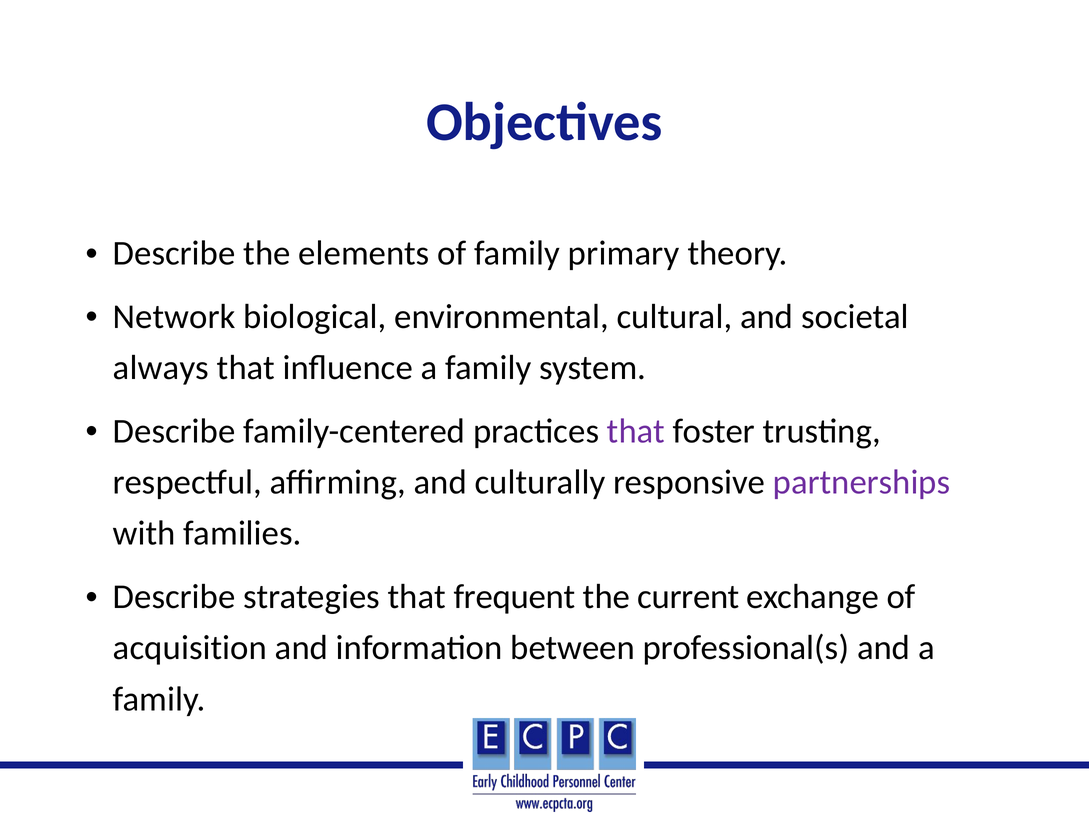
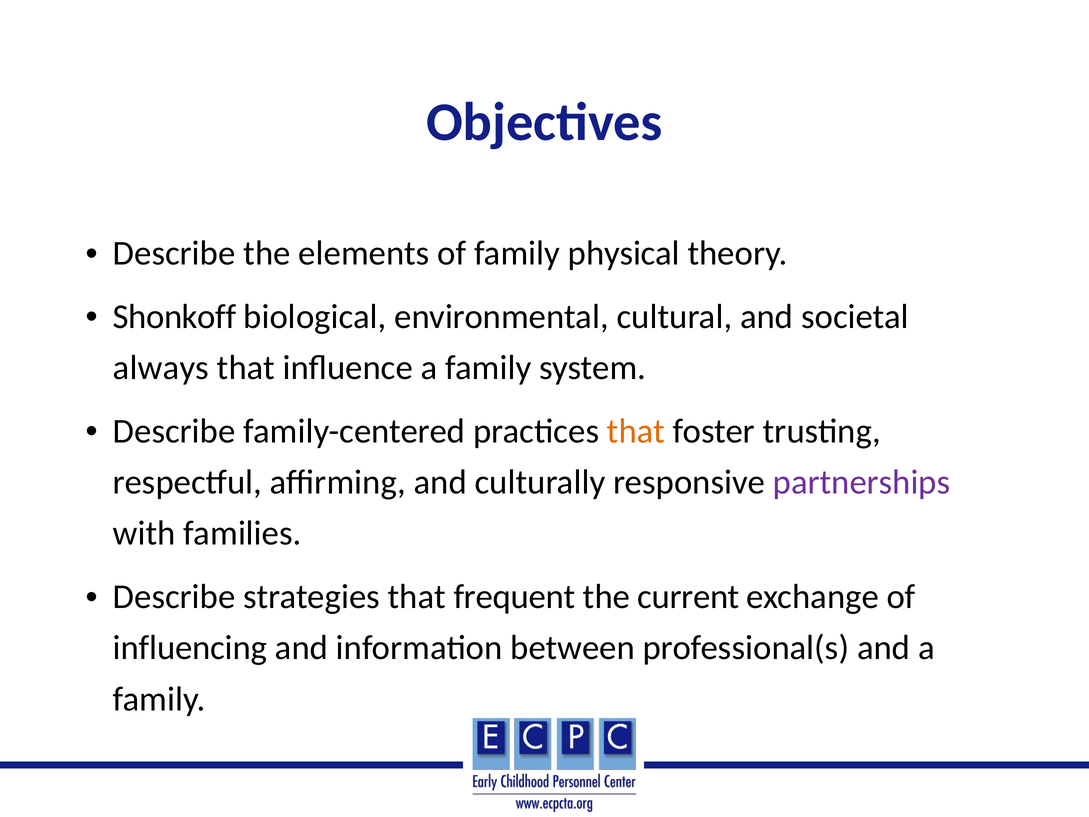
primary: primary -> physical (624, 253)
Network: Network -> Shonkoff (174, 316)
that colour: purple -> orange (636, 431)
acquisition: acquisition -> influencing (190, 648)
